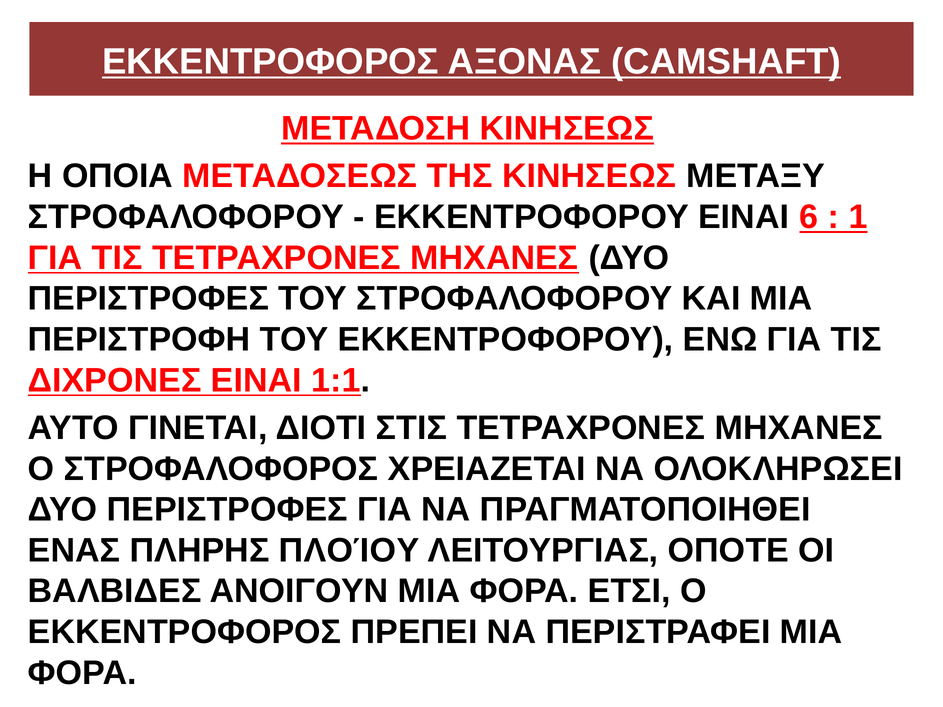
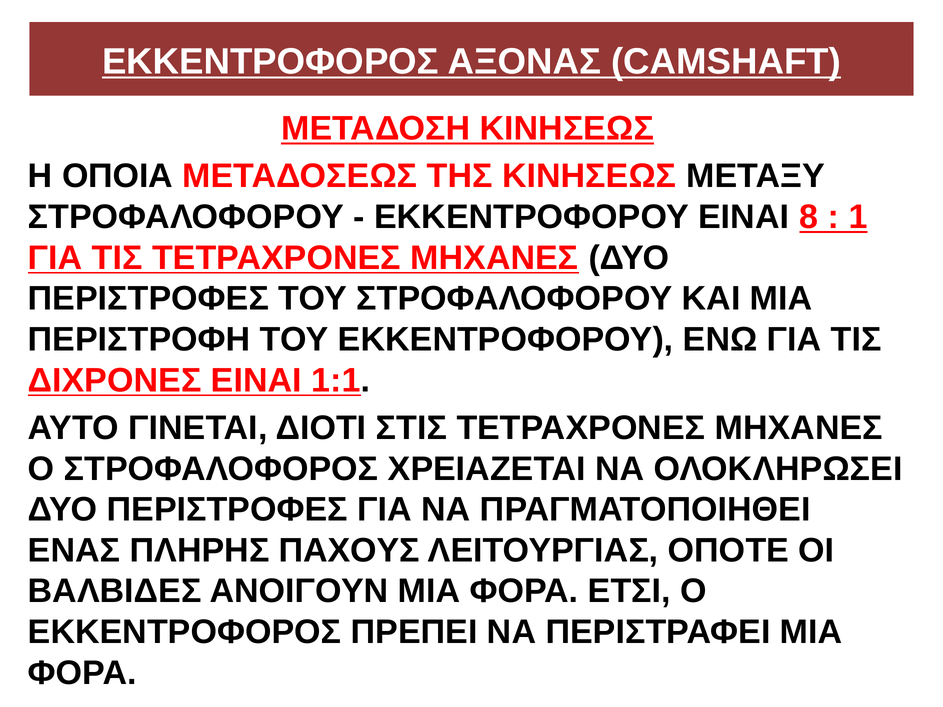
6: 6 -> 8 (809, 217)
ΠΛΟΊΟΥ: ΠΛΟΊΟΥ -> ΠΑΧΟΥΣ (349, 551)
